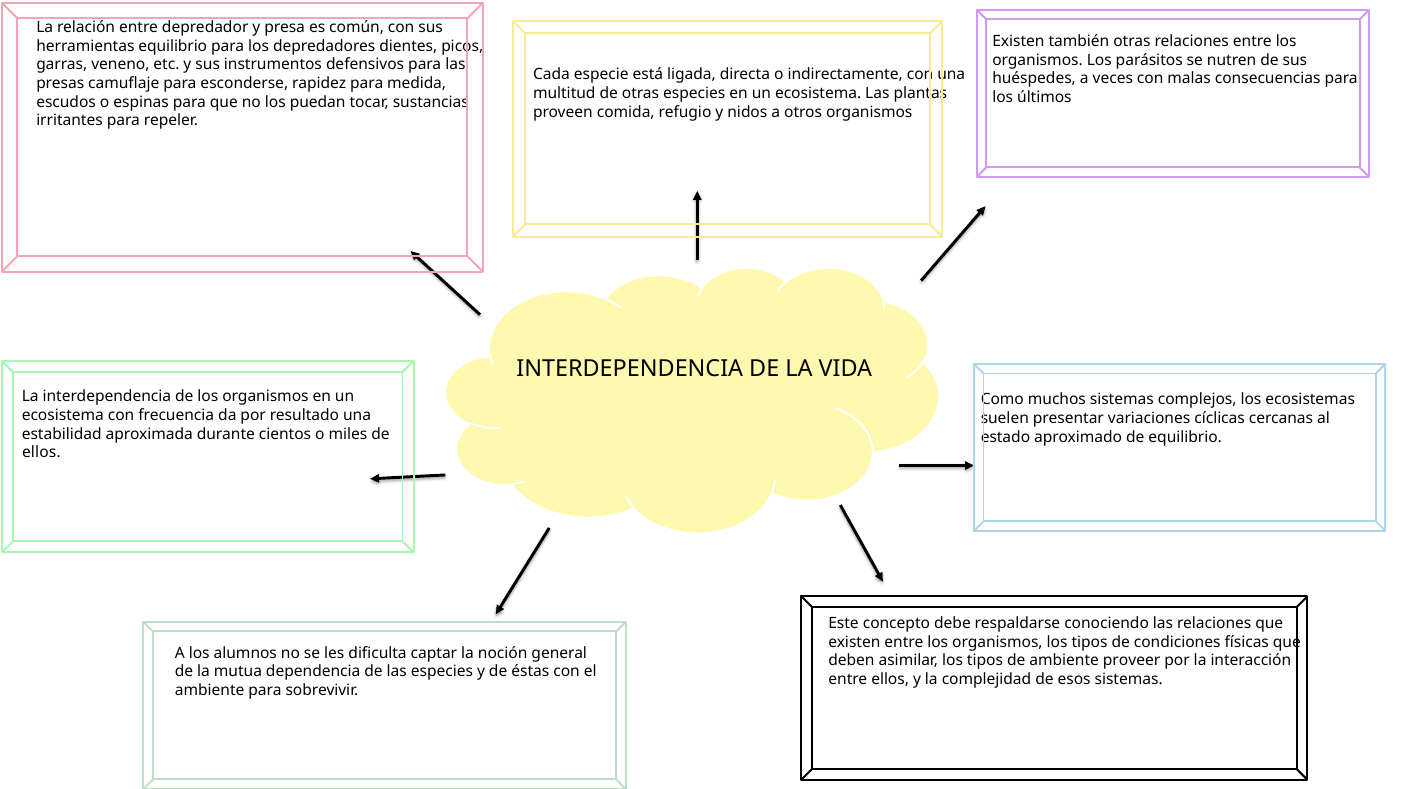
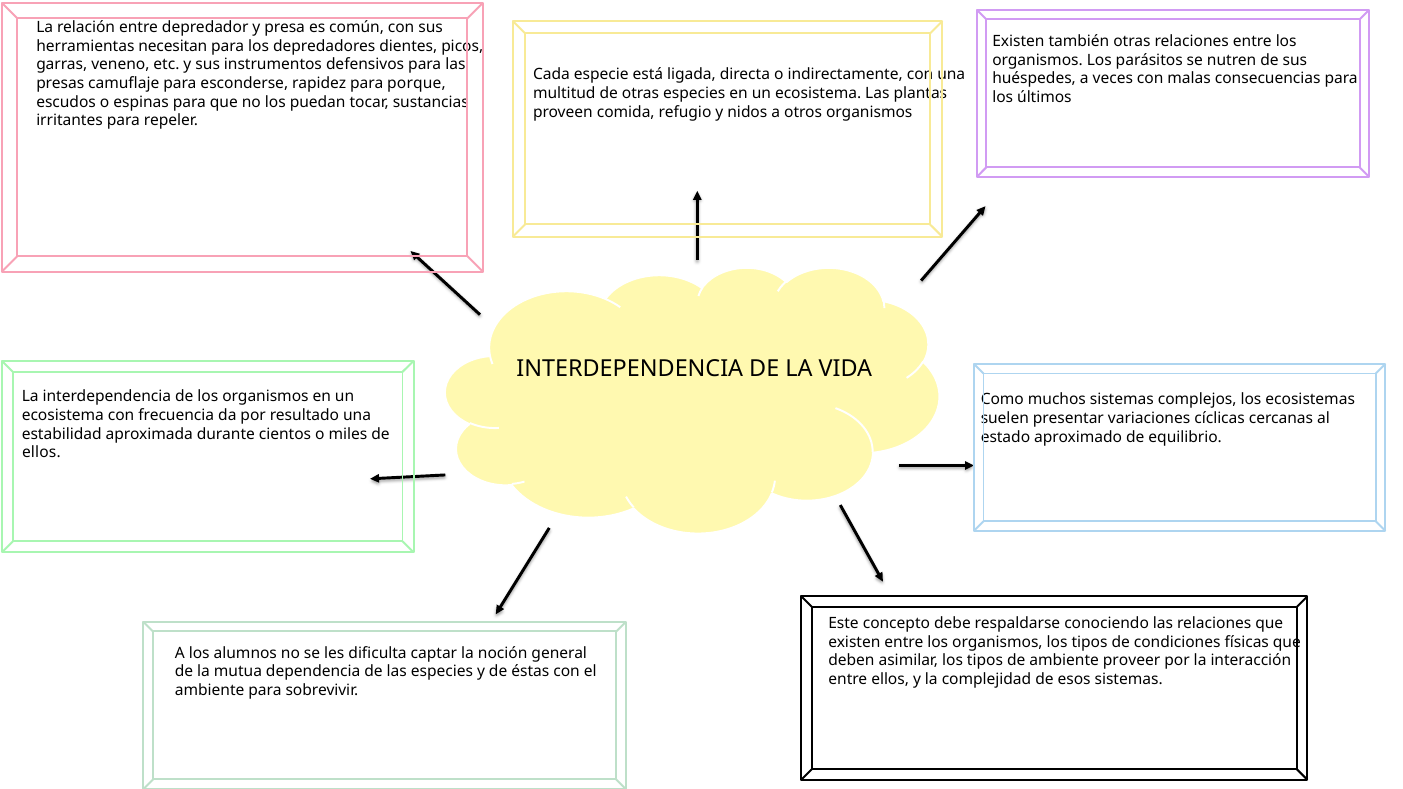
herramientas equilibrio: equilibrio -> necesitan (173, 46)
medida: medida -> porque (417, 83)
